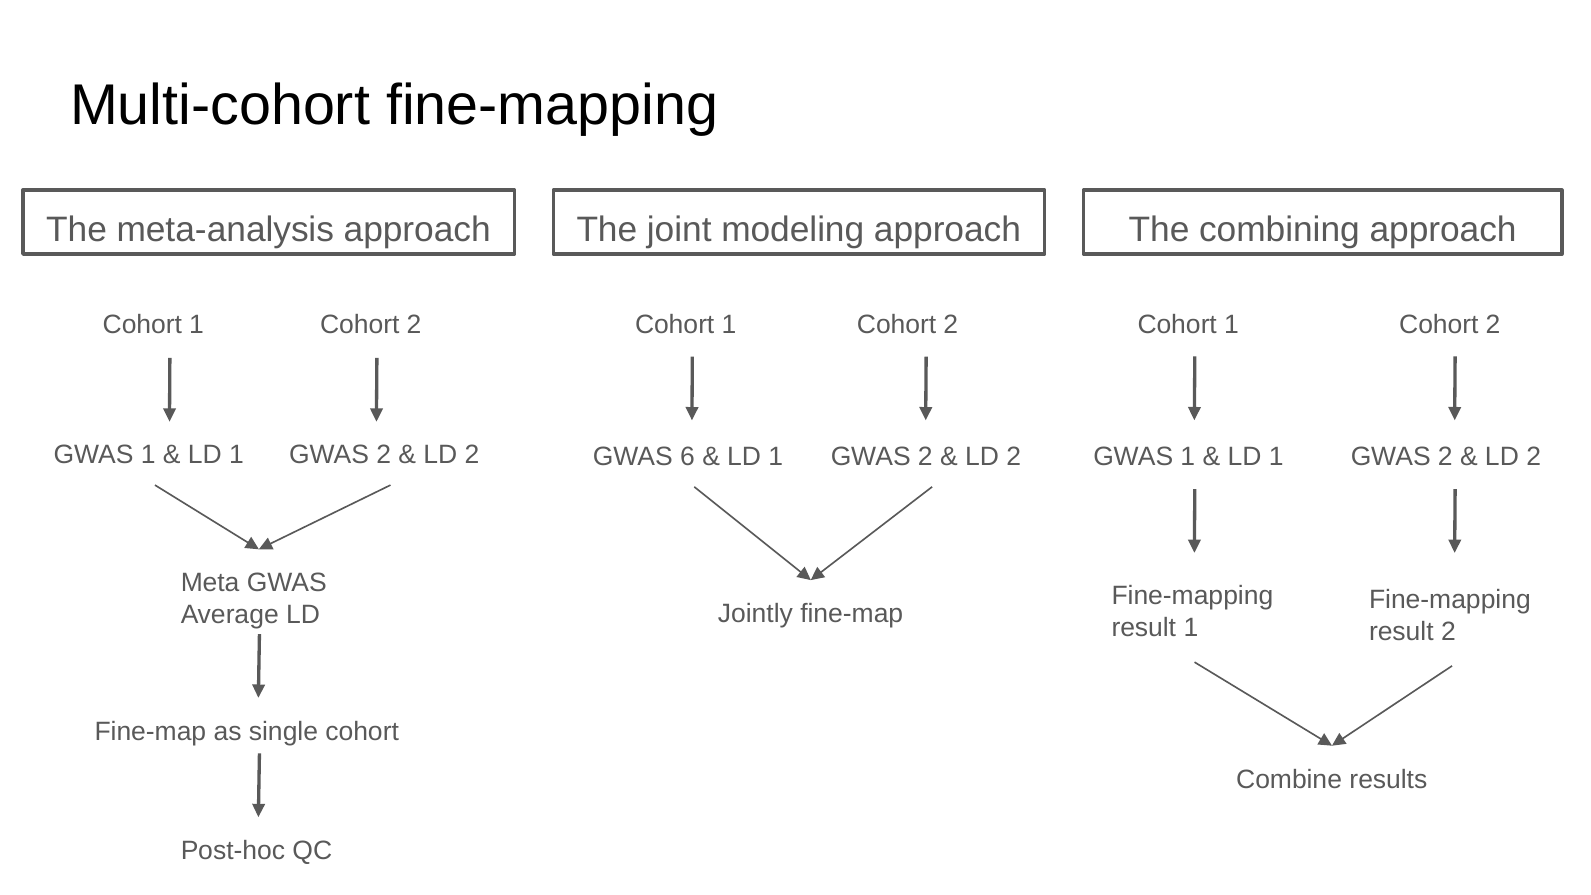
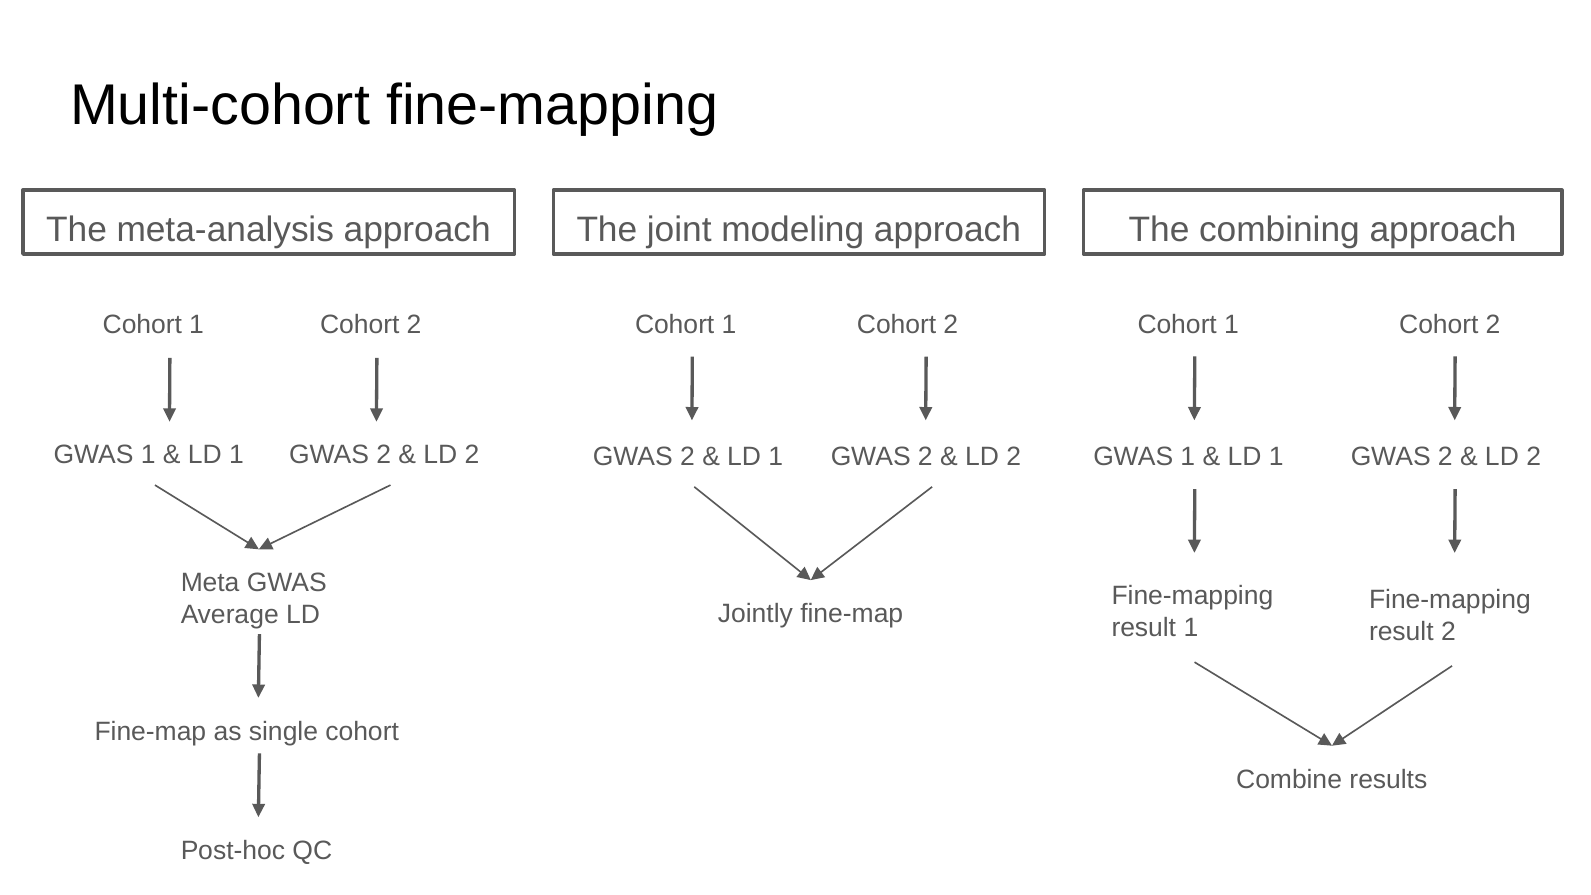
6: 6 -> 2 (687, 457)
